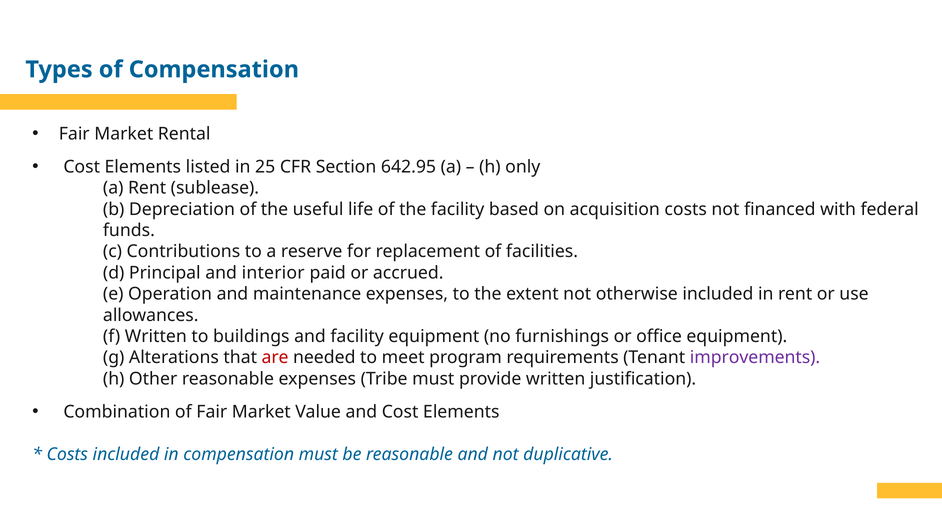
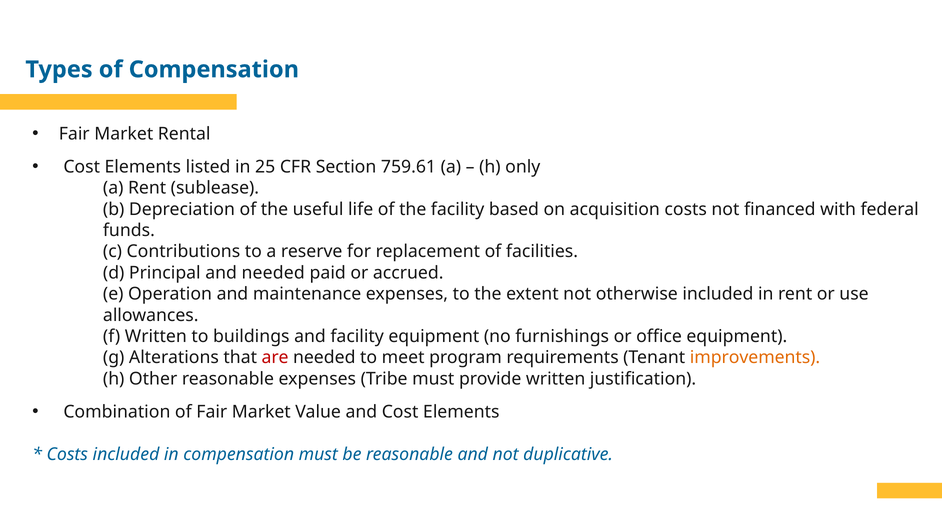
642.95: 642.95 -> 759.61 (409, 167)
and interior: interior -> needed (273, 273)
improvements colour: purple -> orange (755, 357)
